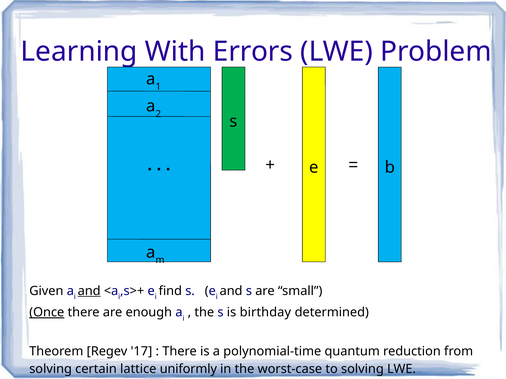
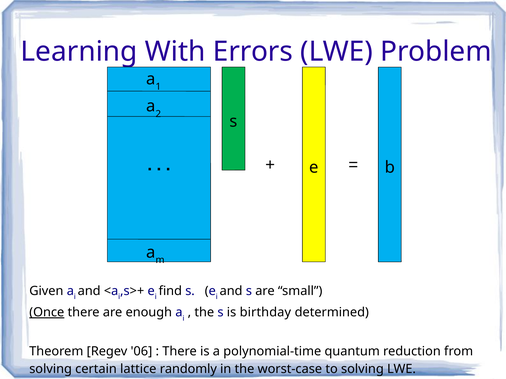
and underline: present -> none (89, 291)
17: 17 -> 06 (141, 352)
uniformly: uniformly -> randomly (188, 370)
